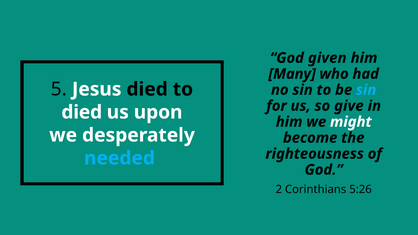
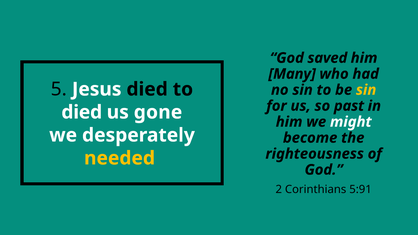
given: given -> saved (327, 58)
sin colour: light blue -> yellow (366, 90)
give: give -> past (349, 106)
upon: upon -> gone (158, 112)
needed colour: light blue -> yellow (120, 158)
5:26: 5:26 -> 5:91 (361, 190)
